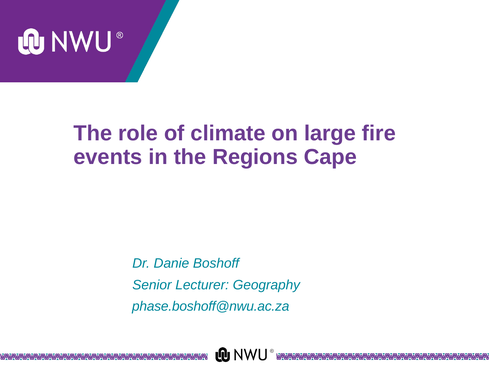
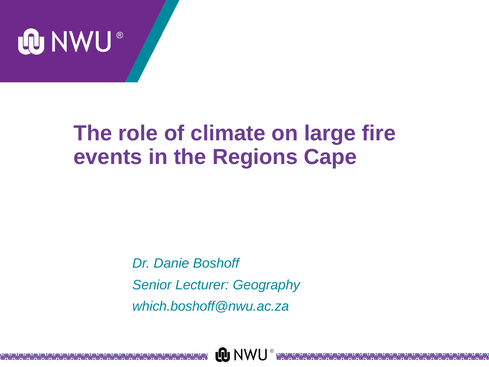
phase.boshoff@nwu.ac.za: phase.boshoff@nwu.ac.za -> which.boshoff@nwu.ac.za (211, 306)
